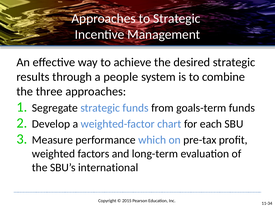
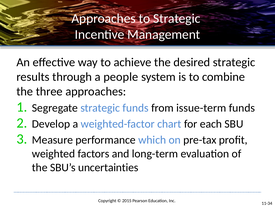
goals-term: goals-term -> issue-term (201, 108)
international: international -> uncertainties (108, 168)
